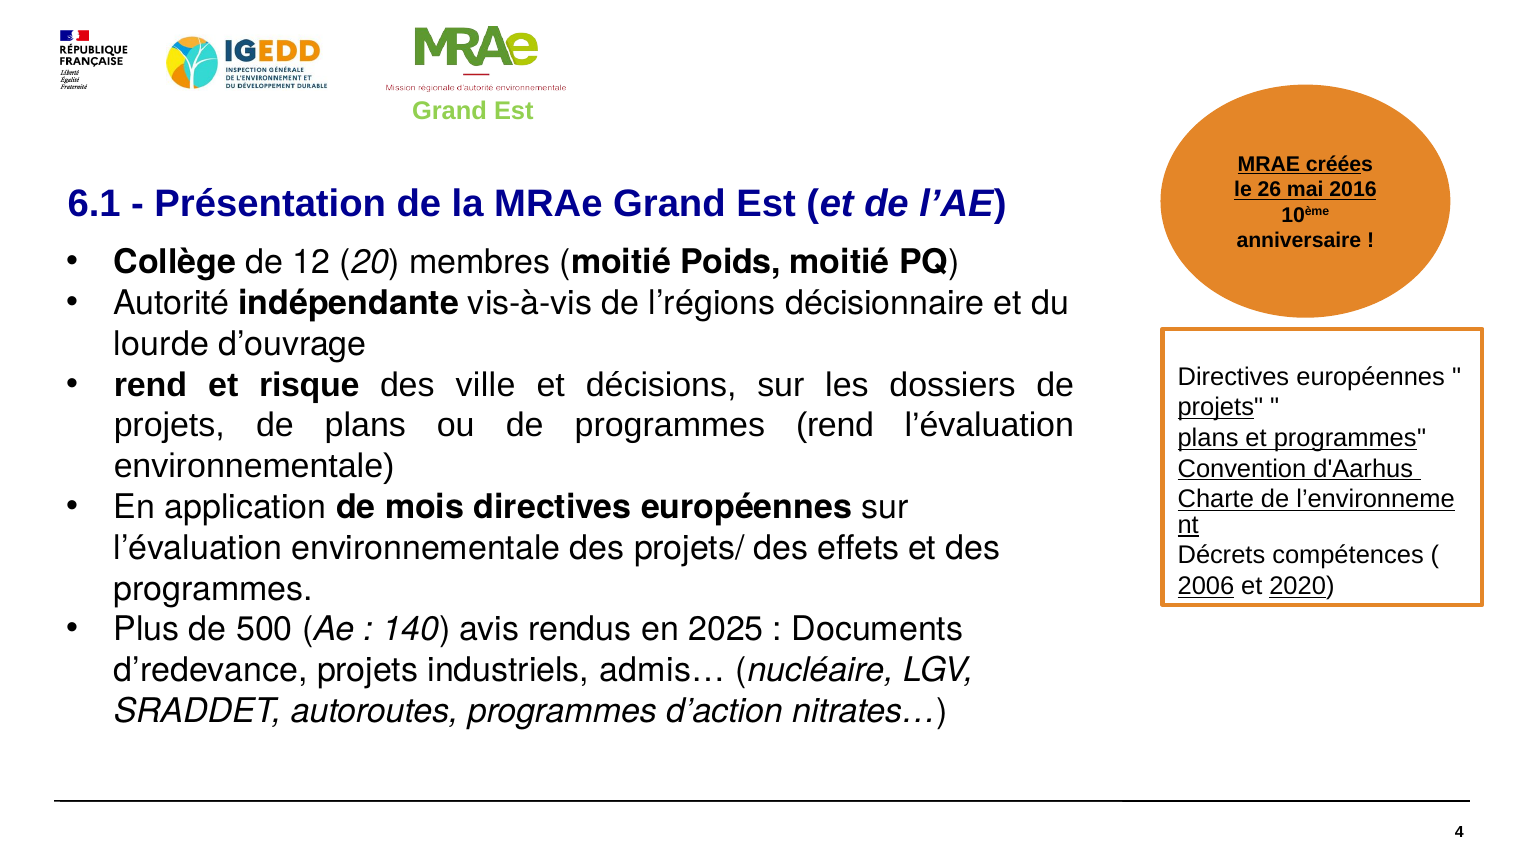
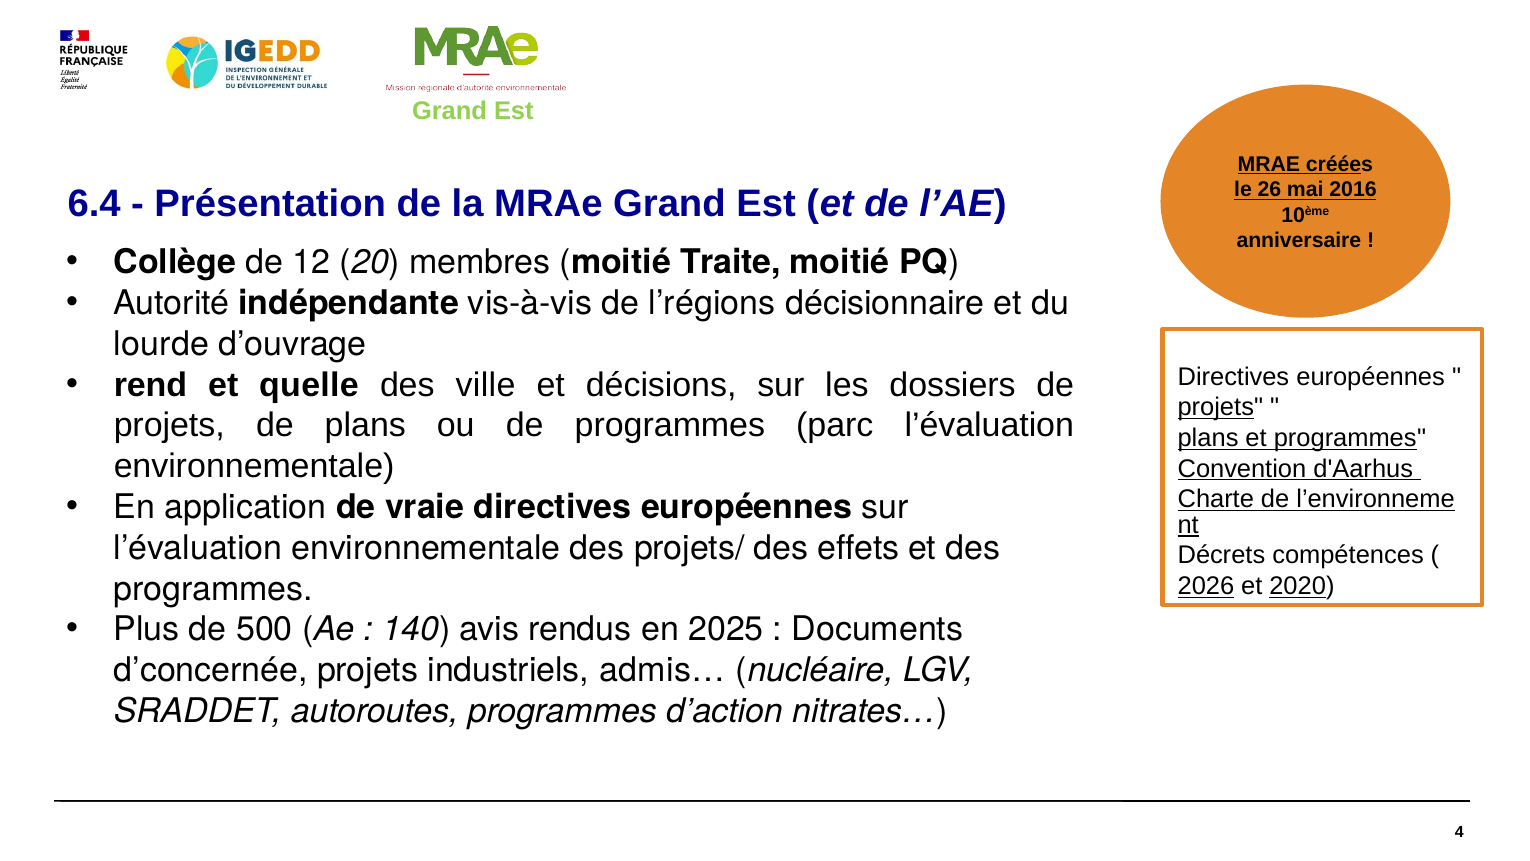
6.1: 6.1 -> 6.4 (94, 204)
Poids: Poids -> Traite (731, 262)
risque: risque -> quelle (309, 385)
programmes rend: rend -> parc (835, 426)
mois: mois -> vraie (425, 507)
2006: 2006 -> 2026 (1206, 586)
d’redevance: d’redevance -> d’concernée (211, 670)
